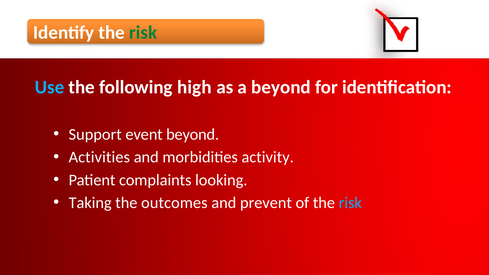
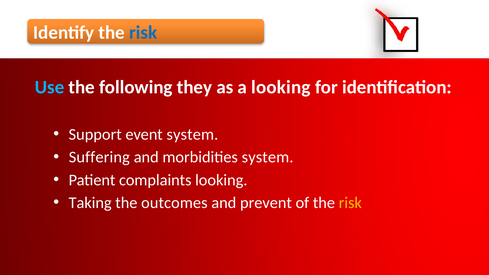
risk colour: green -> blue (143, 33)
high: high -> they (195, 87)
a beyond: beyond -> looking (281, 87)
event beyond: beyond -> system (192, 134)
Activities: Activities -> Suffering (99, 157)
morbidities activity: activity -> system (268, 157)
risk colour: light blue -> yellow (350, 203)
